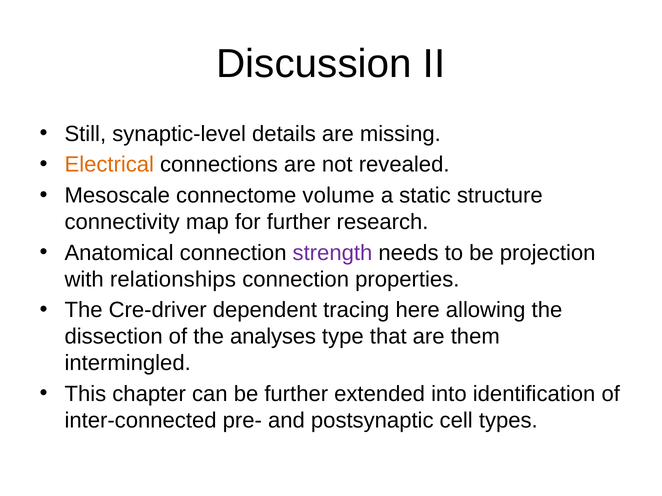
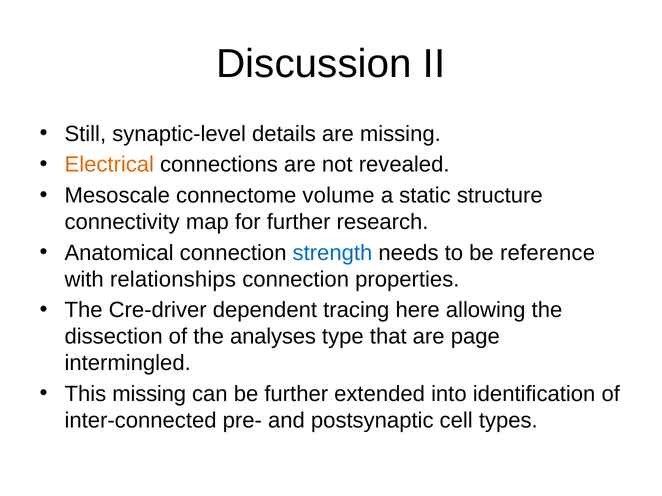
strength colour: purple -> blue (332, 253)
projection: projection -> reference (548, 253)
them: them -> page (475, 337)
This chapter: chapter -> missing (149, 394)
